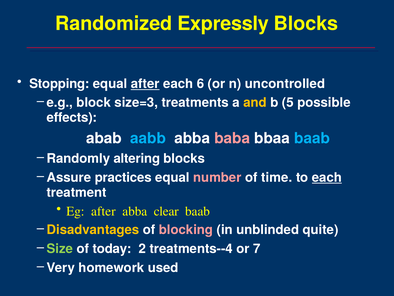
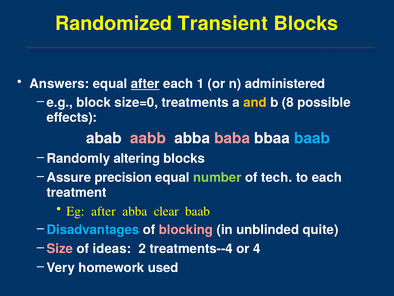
Expressly: Expressly -> Transient (223, 23)
Stopping: Stopping -> Answers (59, 84)
6: 6 -> 1 (200, 84)
uncontrolled: uncontrolled -> administered (285, 84)
size=3: size=3 -> size=0 (136, 102)
5: 5 -> 8 (288, 102)
aabb colour: light blue -> pink (148, 138)
practices: practices -> precision (123, 177)
number colour: pink -> light green (217, 177)
time: time -> tech (277, 177)
each underline: present -> none (327, 177)
Disadvantages colour: yellow -> light blue (93, 229)
Size colour: light green -> pink (60, 248)
today: today -> ideas (112, 248)
7: 7 -> 4 (257, 248)
